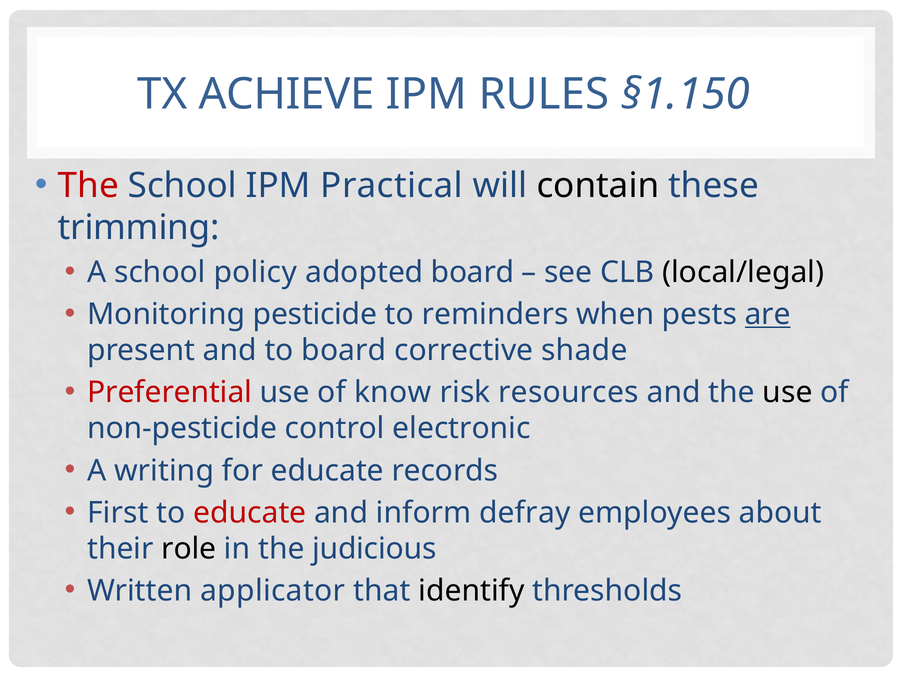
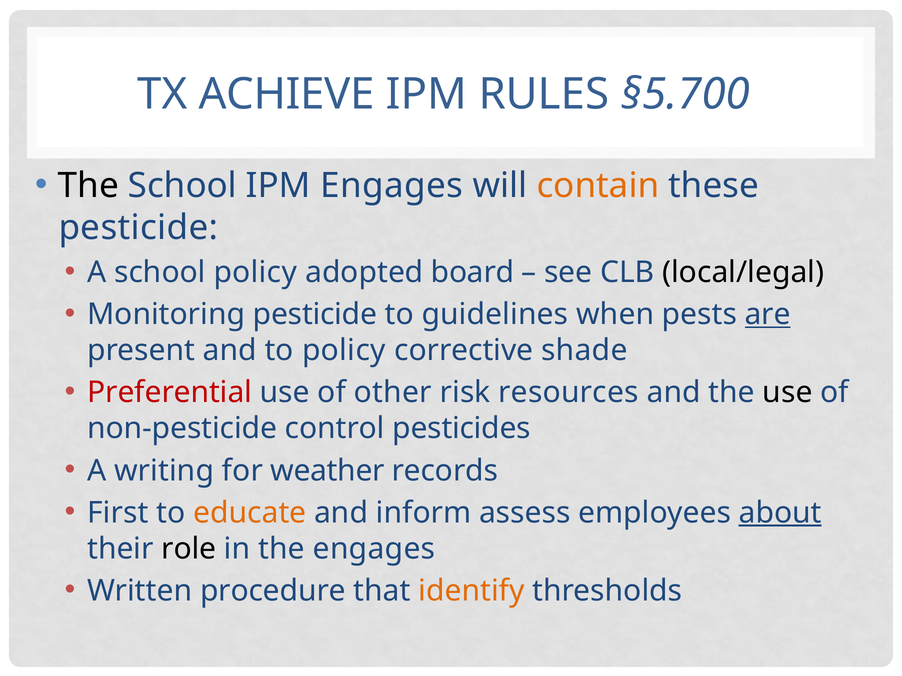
§1.150: §1.150 -> §5.700 (686, 95)
The colour: red -> black (88, 186)
IPM Practical: Practical -> Engages (392, 186)
contain colour: black -> orange (598, 186)
trimming: trimming -> pesticide (138, 228)
reminders: reminders -> guidelines (495, 315)
to board: board -> policy (344, 351)
know: know -> other (393, 393)
electronic: electronic -> pesticides (462, 429)
for educate: educate -> weather (327, 471)
educate colour: red -> orange (250, 513)
defray: defray -> assess (525, 513)
about underline: none -> present (780, 513)
the judicious: judicious -> engages (374, 549)
applicator: applicator -> procedure (273, 591)
identify colour: black -> orange (471, 591)
